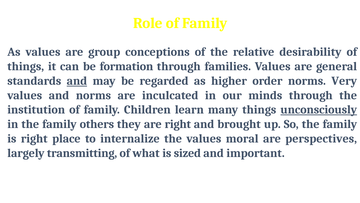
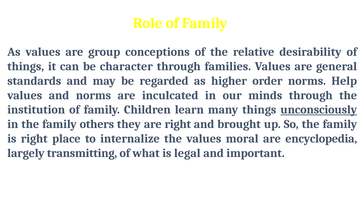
formation: formation -> character (126, 66)
and underline: present -> none (77, 81)
Very: Very -> Help (344, 81)
perspectives: perspectives -> encyclopedia (321, 138)
sized: sized -> legal (187, 153)
